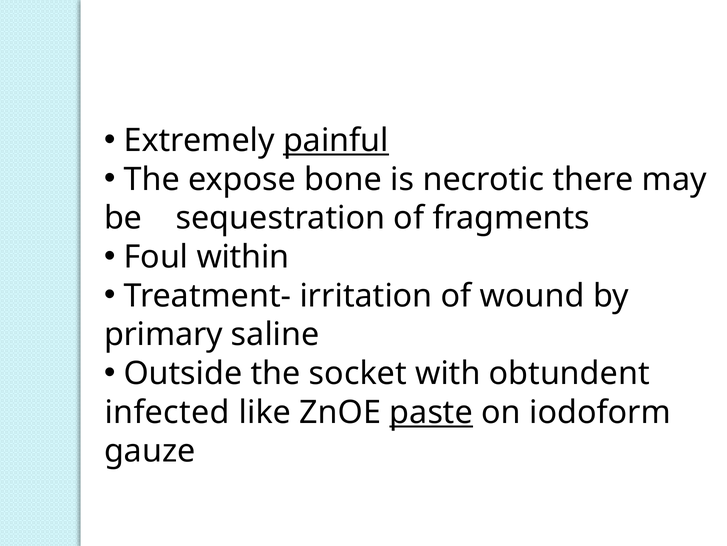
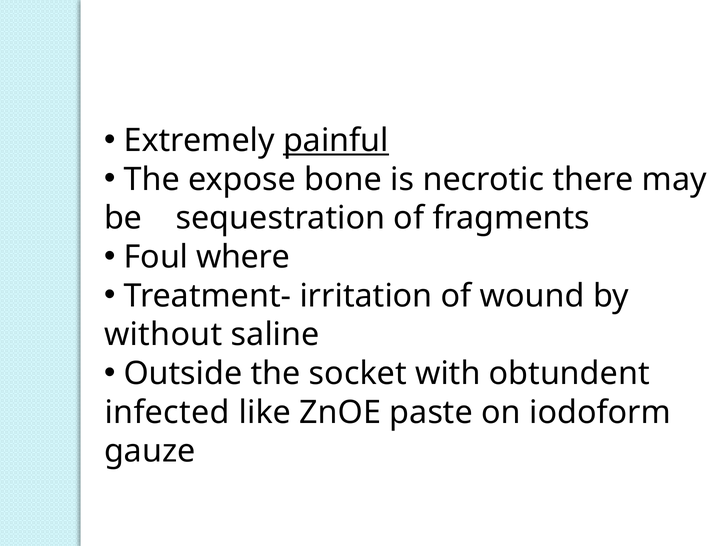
within: within -> where (243, 257)
primary: primary -> without (163, 334)
paste underline: present -> none (431, 412)
